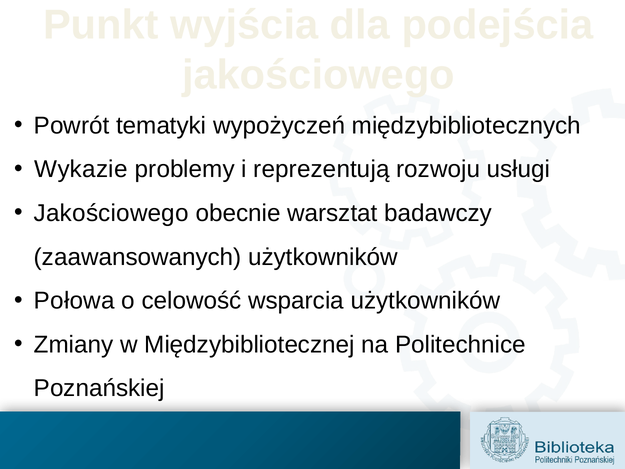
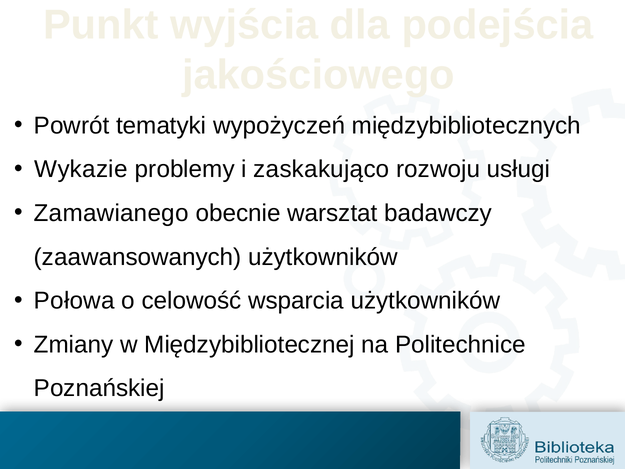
reprezentują: reprezentują -> zaskakująco (321, 169)
Jakościowego: Jakościowego -> Zamawianego (111, 213)
